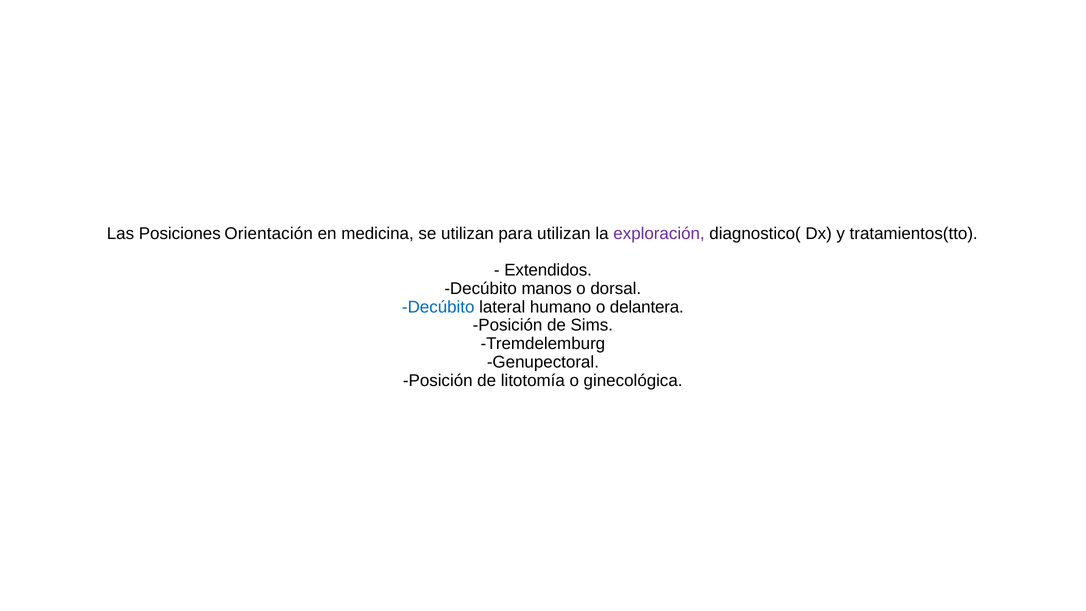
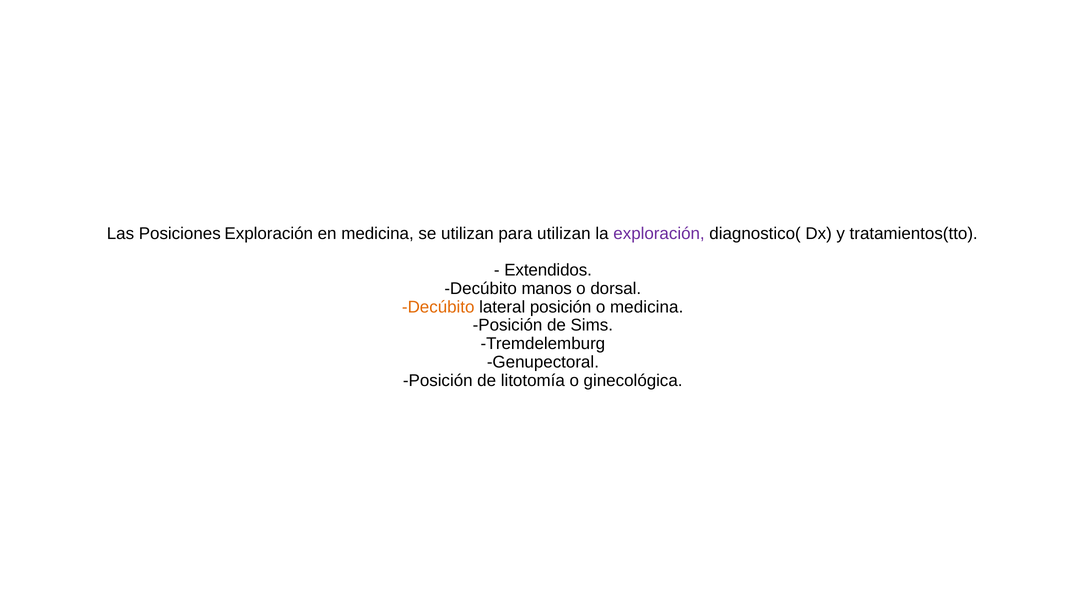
Posiciones Orientación: Orientación -> Exploración (269, 234)
Decúbito colour: blue -> orange (438, 307)
lateral humano: humano -> posición (561, 307)
o delantera: delantera -> medicina (647, 307)
